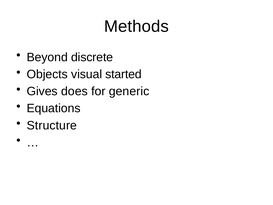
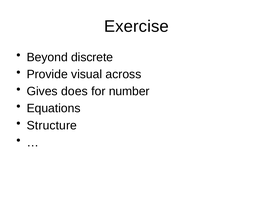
Methods: Methods -> Exercise (136, 26)
Objects: Objects -> Provide (47, 74)
started: started -> across (123, 74)
generic: generic -> number (129, 91)
